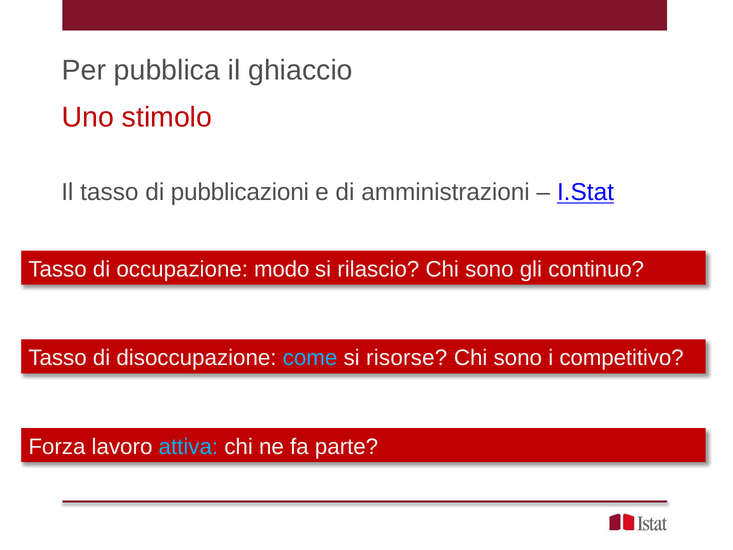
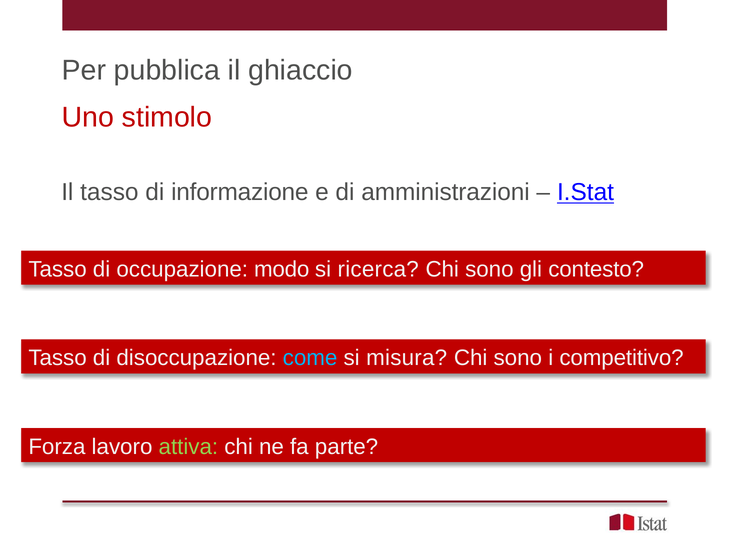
pubblicazioni: pubblicazioni -> informazione (240, 192)
rilascio: rilascio -> ricerca (378, 269)
continuo: continuo -> contesto (596, 269)
risorse: risorse -> misura (407, 358)
attiva colour: light blue -> light green (188, 446)
